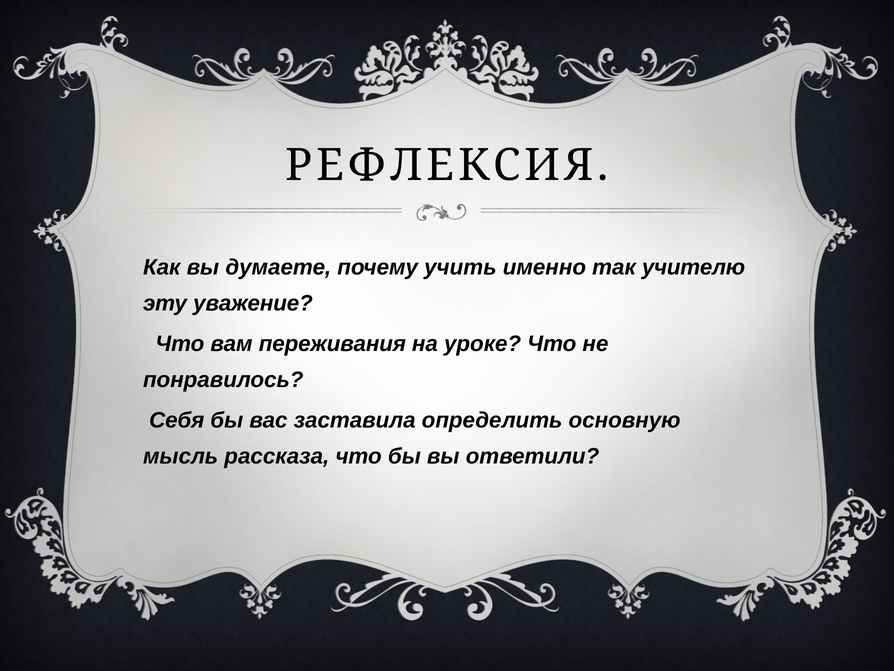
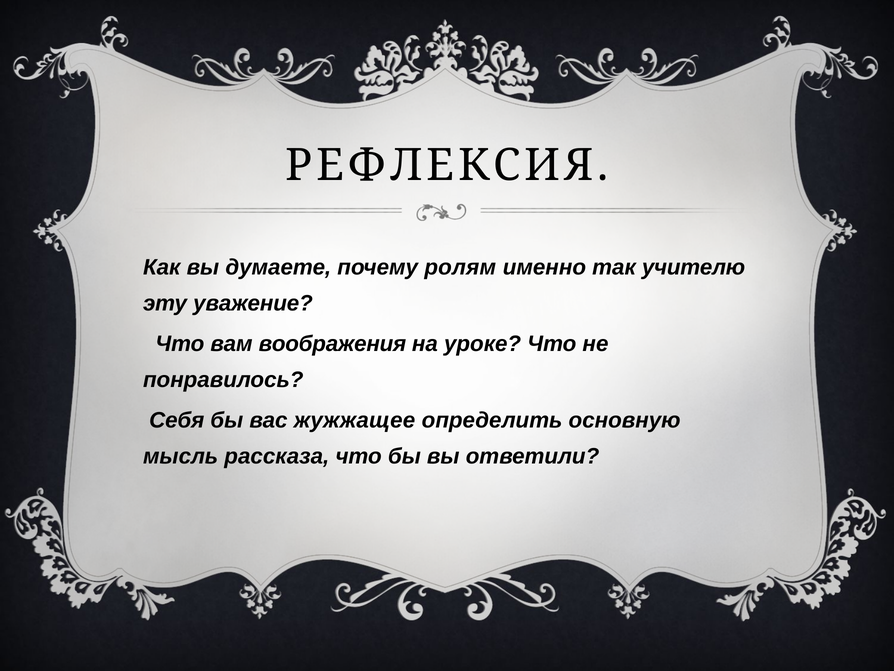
учить: учить -> ролям (460, 267)
переживания: переживания -> воображения (332, 344)
заставила: заставила -> жужжащее (355, 420)
